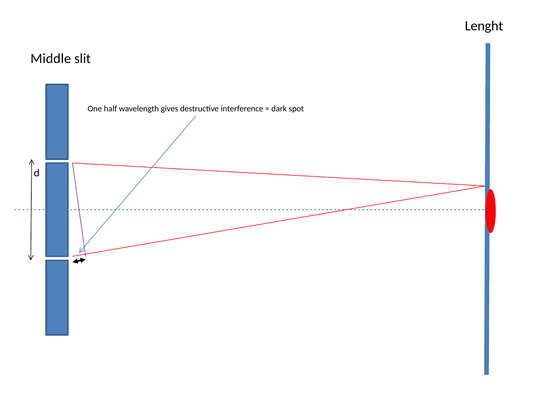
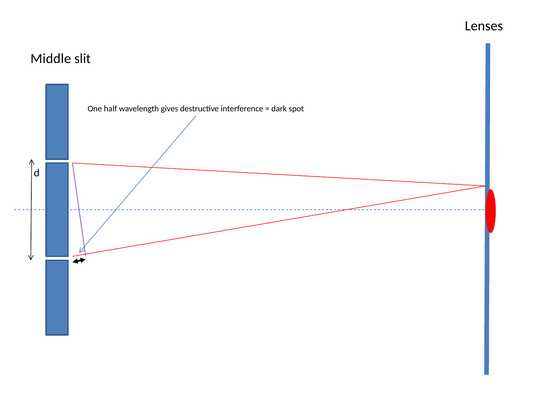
Lenght: Lenght -> Lenses (484, 26)
